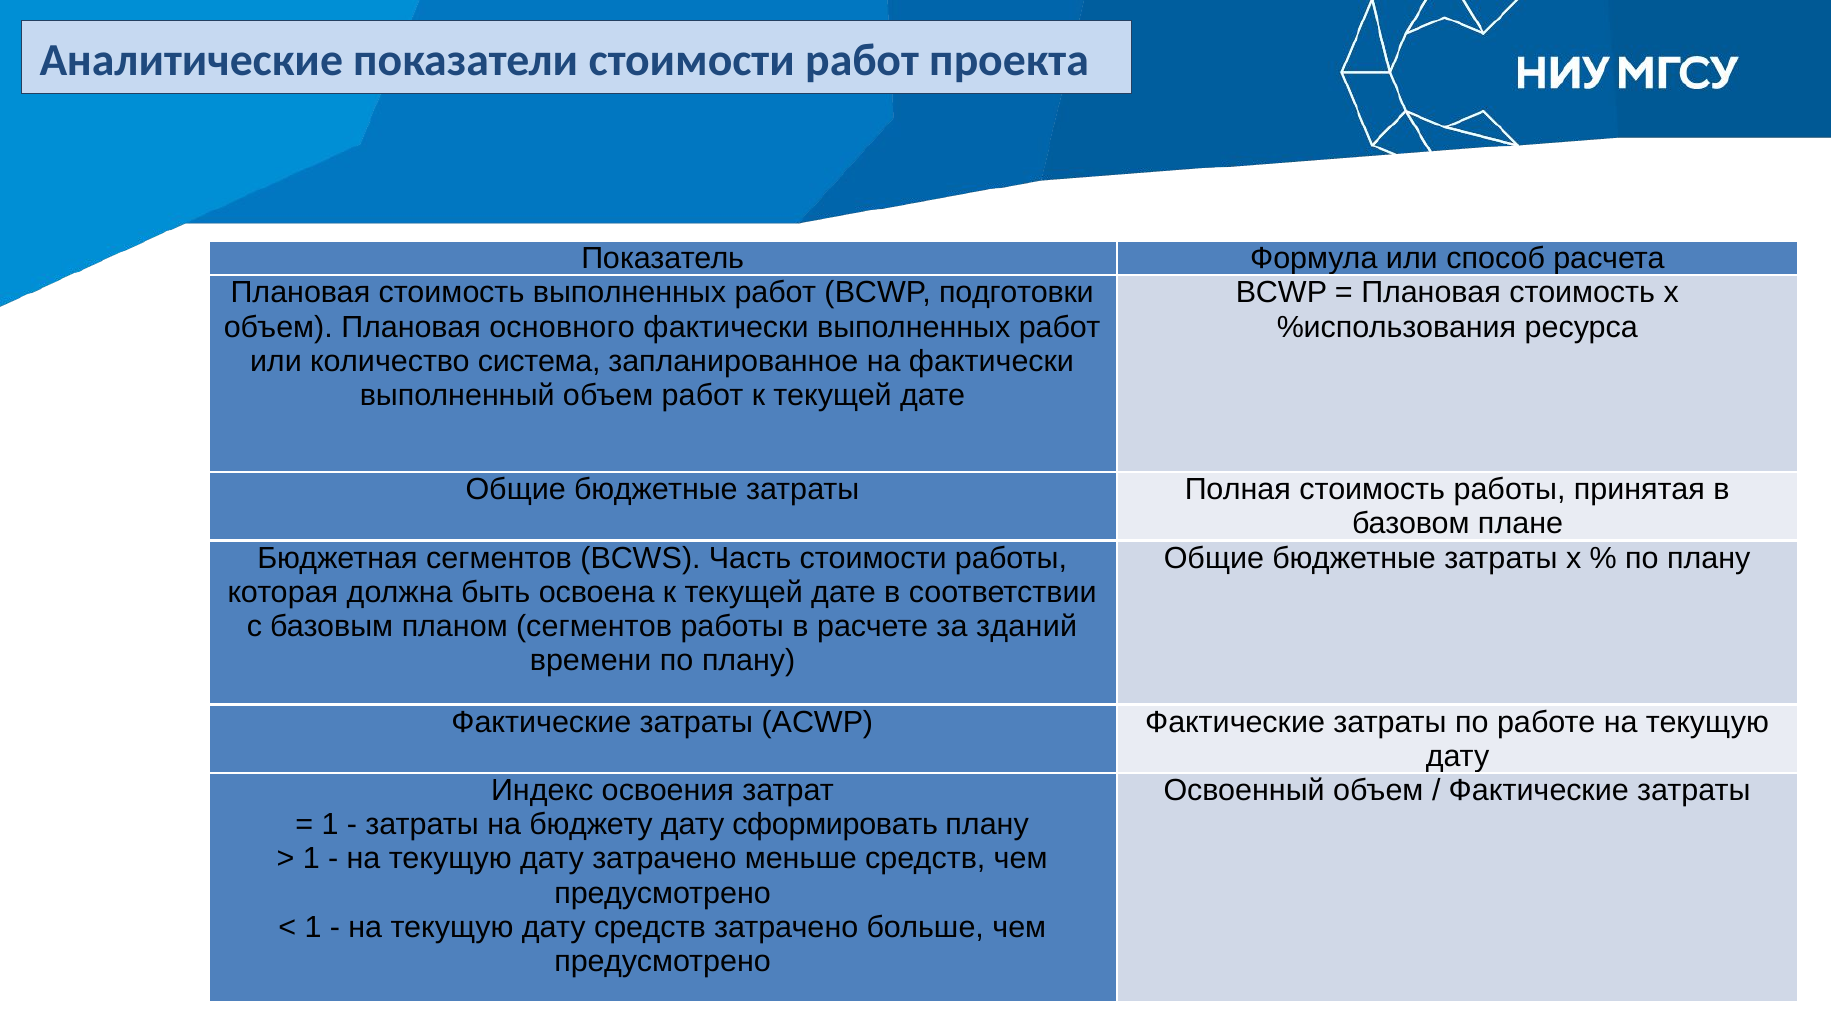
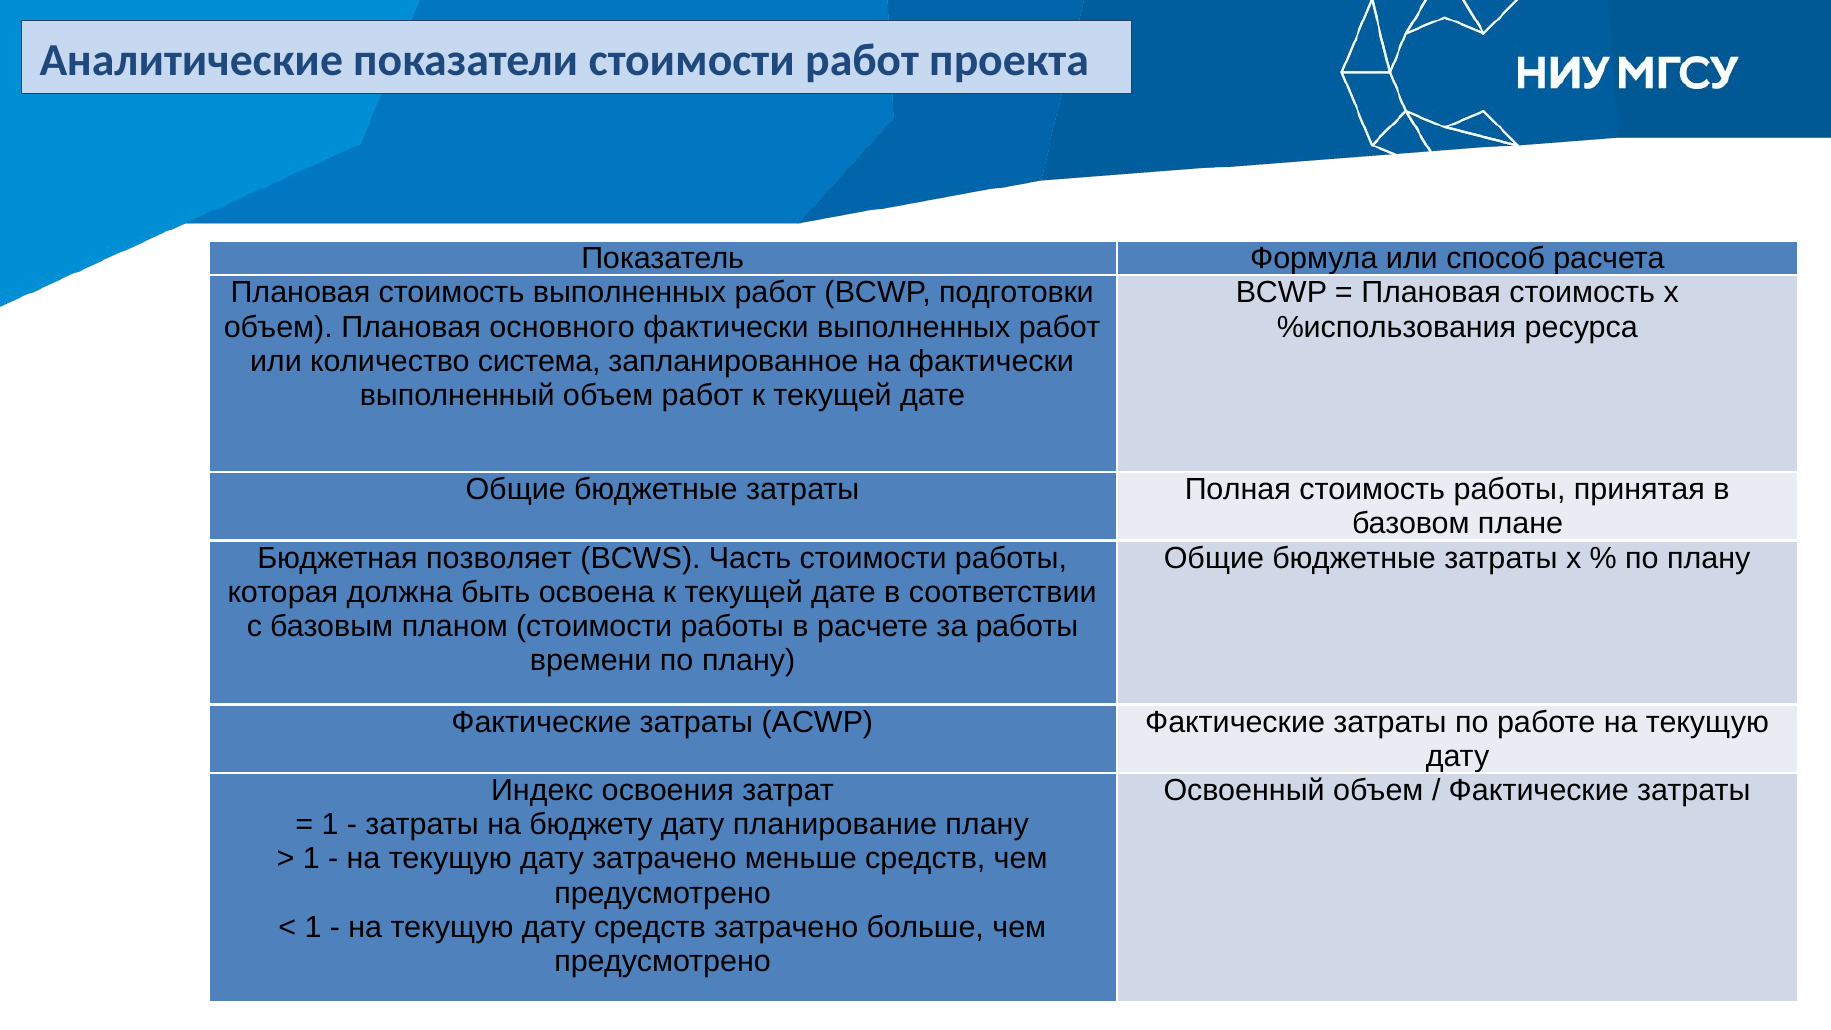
Бюджетная сегментов: сегментов -> позволяет (499, 558)
планом сегментов: сегментов -> стоимости (594, 626)
за зданий: зданий -> работы (1027, 626)
сформировать: сформировать -> планирование (835, 825)
